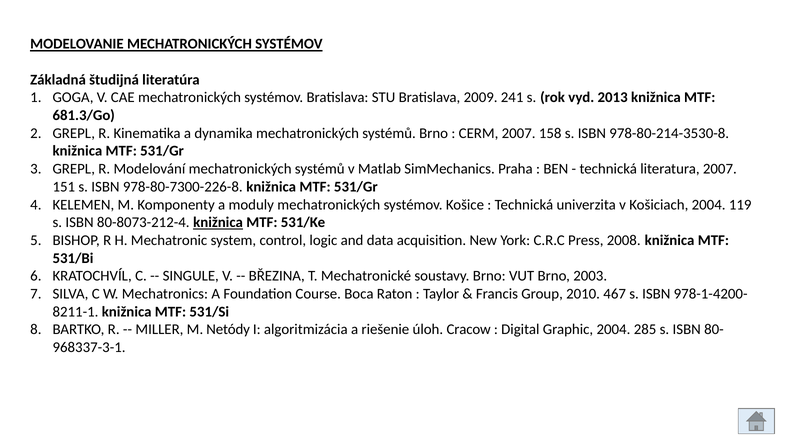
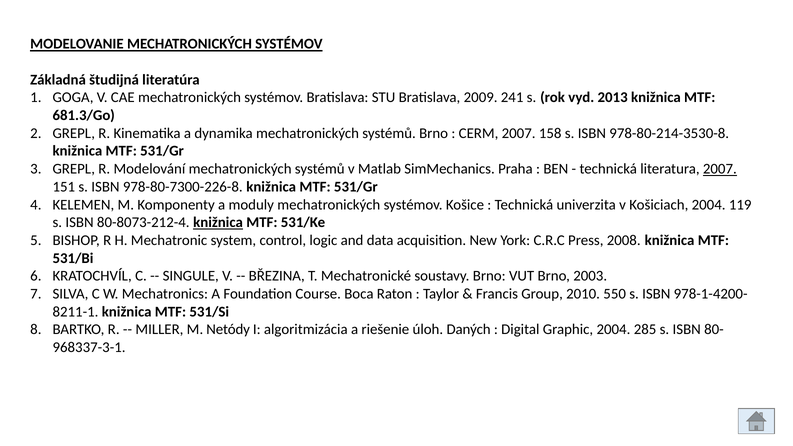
2007 underline: none -> present (720, 169)
467: 467 -> 550 (615, 294)
Cracow: Cracow -> Daných (469, 330)
